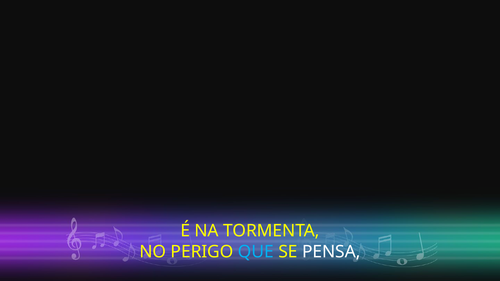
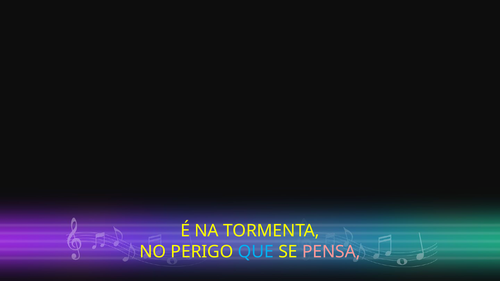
PENSA colour: white -> pink (331, 252)
